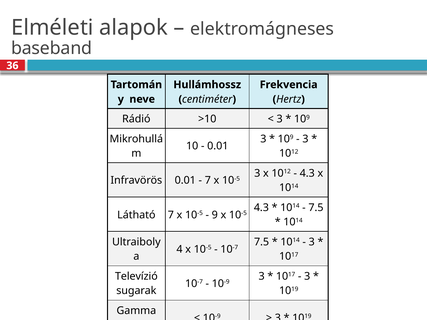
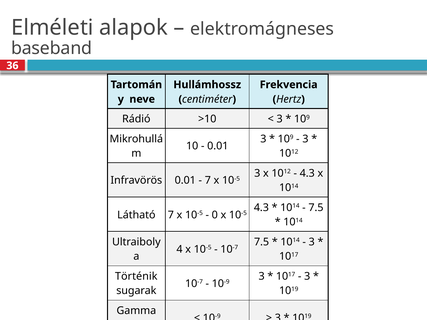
9: 9 -> 0 (215, 215)
Televízió: Televízió -> Történik (136, 276)
